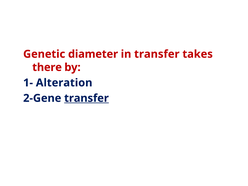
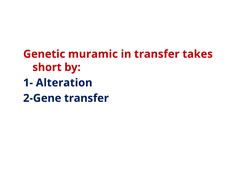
diameter: diameter -> muramic (93, 54)
there: there -> short (47, 67)
transfer underline: present -> none (86, 98)
